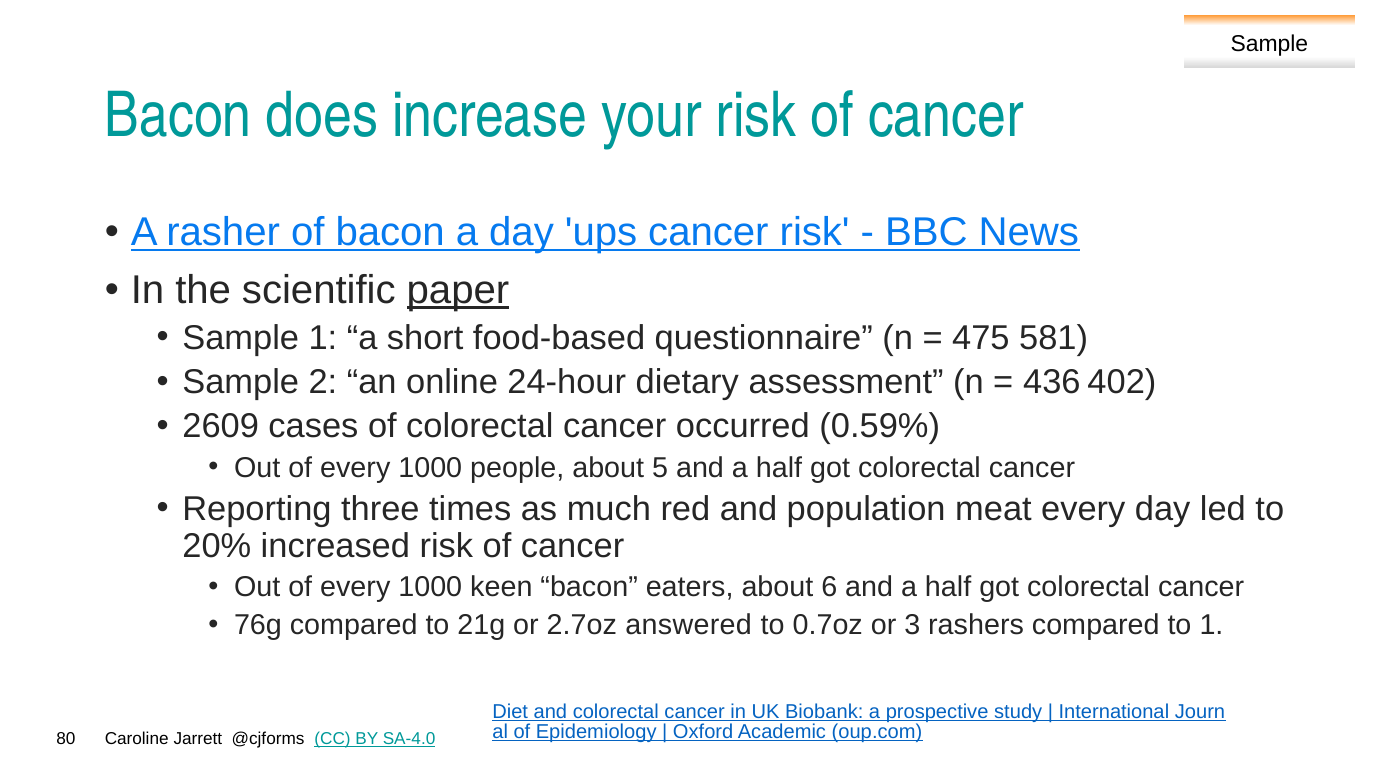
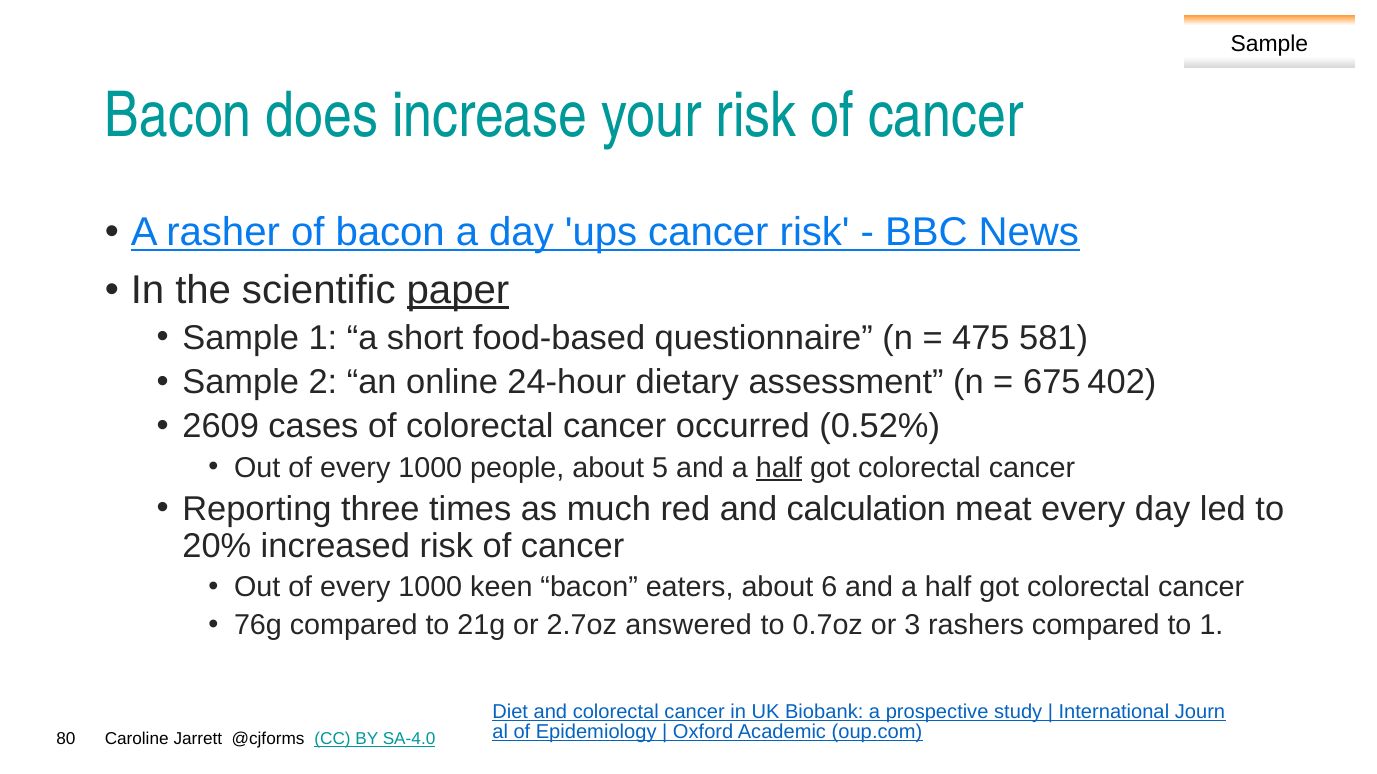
436: 436 -> 675 (1052, 382)
0.59%: 0.59% -> 0.52% (880, 427)
half underline: none -> present (779, 468)
population: population -> calculation (866, 509)
